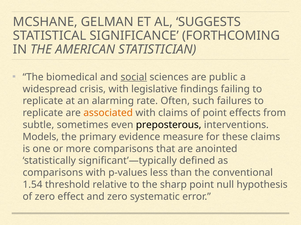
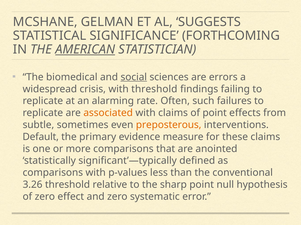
AMERICAN underline: none -> present (85, 50)
public: public -> errors (223, 77)
with legislative: legislative -> threshold (154, 89)
preposterous colour: black -> orange (169, 125)
Models: Models -> Default (41, 137)
1.54: 1.54 -> 3.26 (33, 185)
